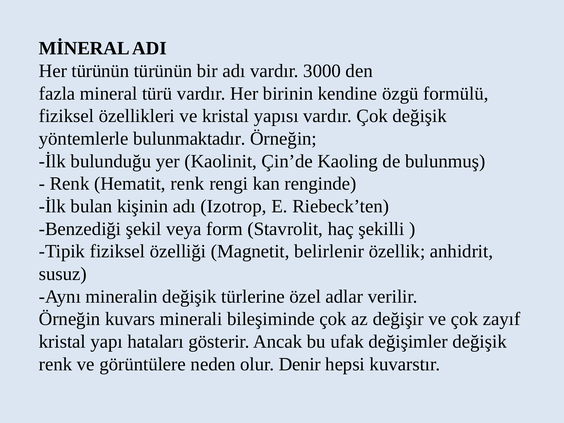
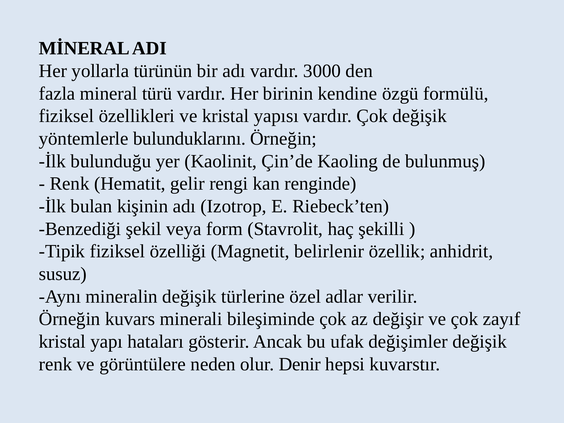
Her türünün: türünün -> yollarla (100, 71)
bulunmaktadır: bulunmaktadır -> bulunduklarını (189, 139)
Hematit renk: renk -> gelir (187, 184)
